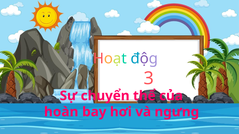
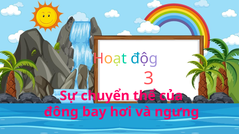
hoàn: hoàn -> đông (61, 112)
